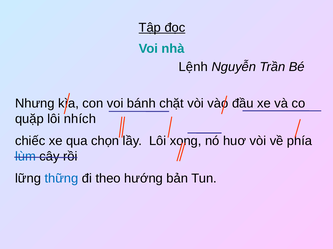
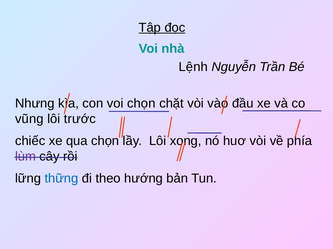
voi bánh: bánh -> chọn (141, 104)
quặp: quặp -> vũng (29, 119)
nhích: nhích -> trước (80, 119)
lùm colour: blue -> purple (25, 157)
